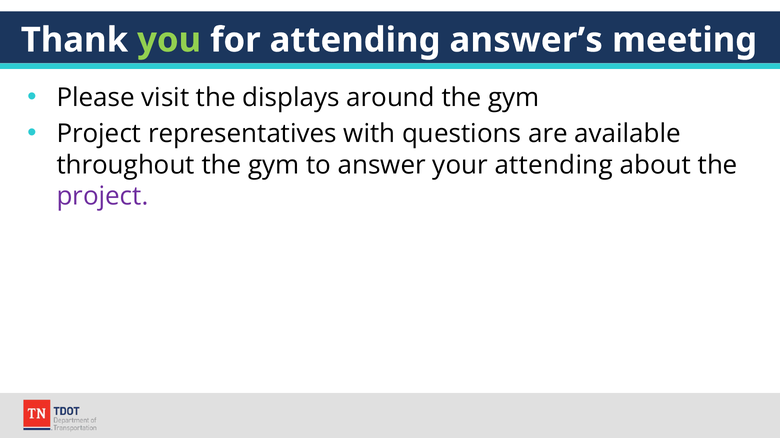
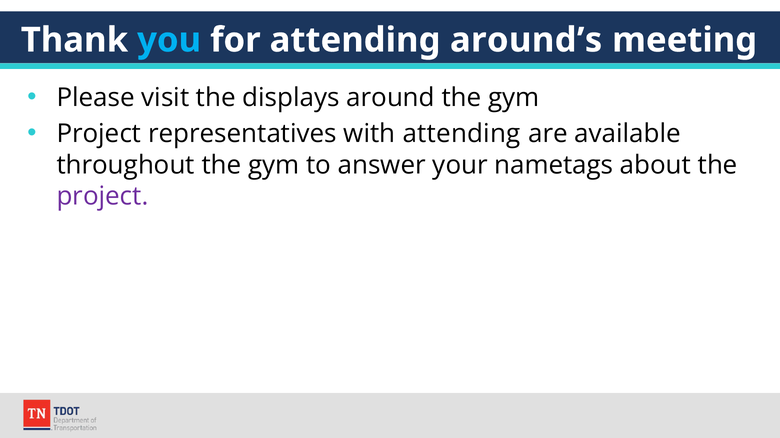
you colour: light green -> light blue (169, 40)
answer’s: answer’s -> around’s (526, 40)
with questions: questions -> attending (462, 134)
your attending: attending -> nametags (554, 165)
